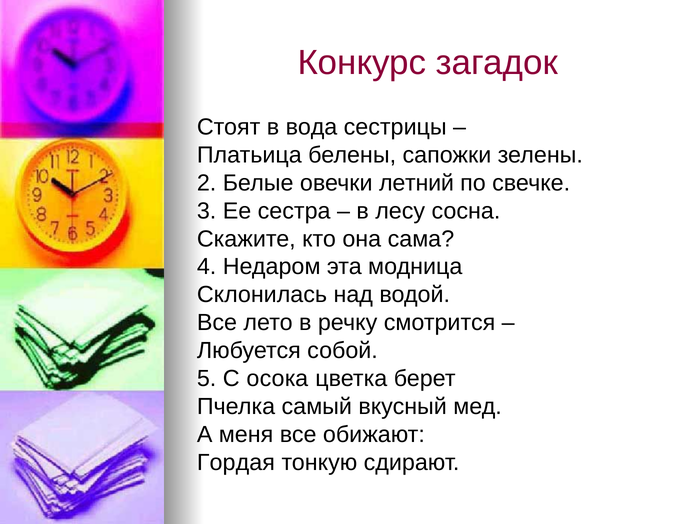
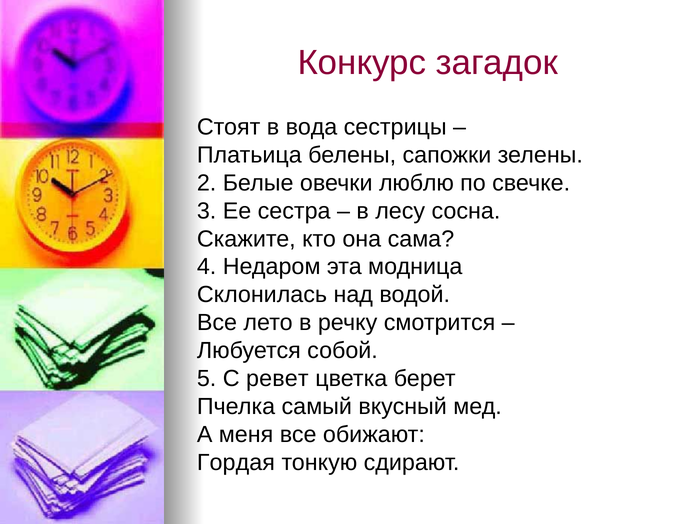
летний: летний -> люблю (416, 183)
осока: осока -> ревет (277, 379)
